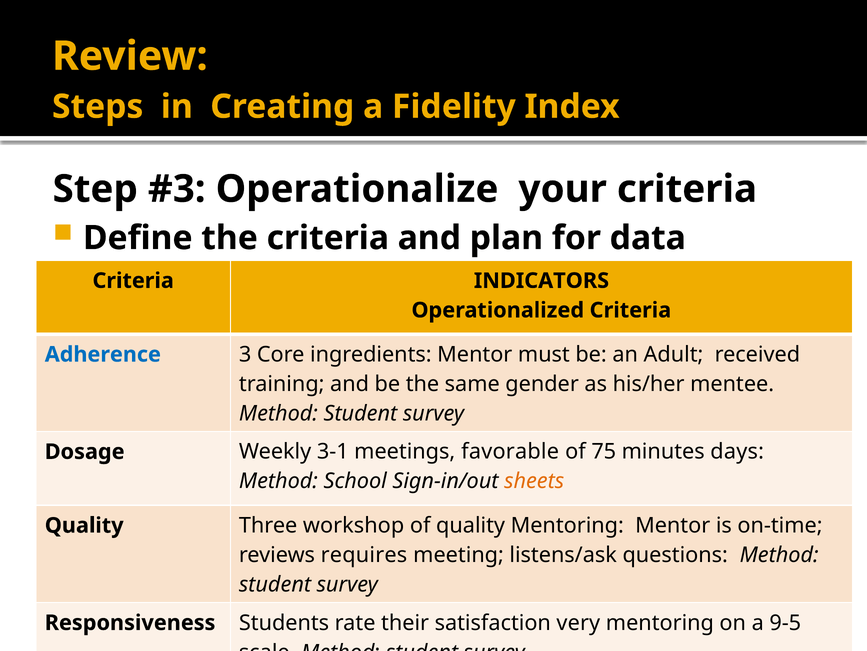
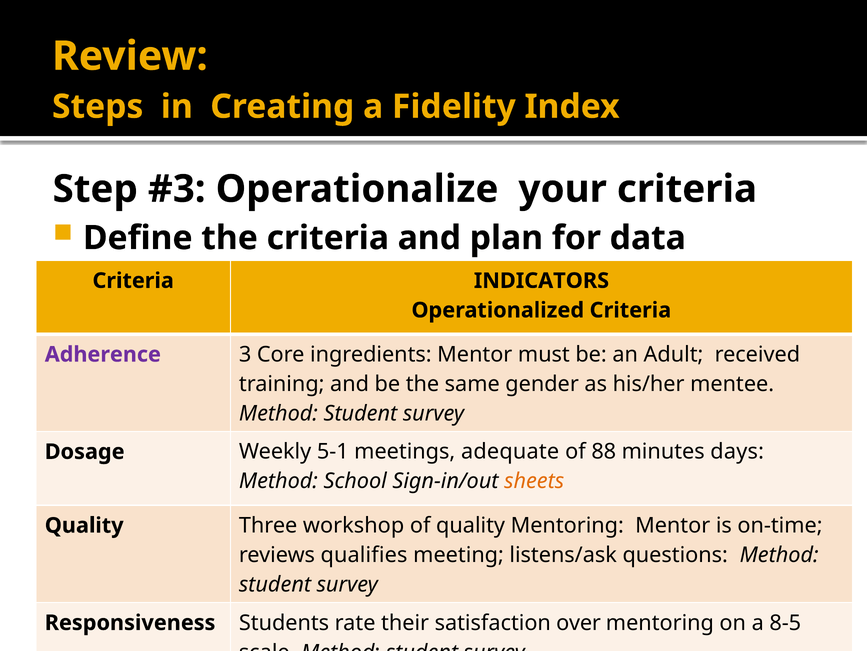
Adherence colour: blue -> purple (103, 354)
3-1: 3-1 -> 5-1 (333, 451)
favorable: favorable -> adequate (510, 451)
75: 75 -> 88 (604, 451)
requires: requires -> qualifies (364, 554)
very: very -> over (579, 622)
9-5: 9-5 -> 8-5 (785, 622)
